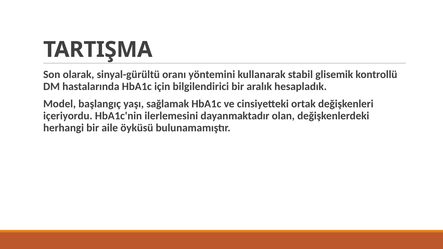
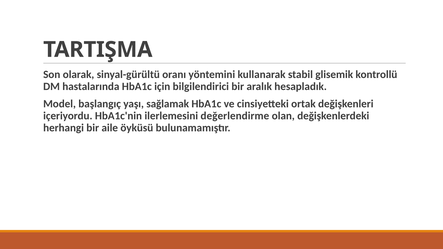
dayanmaktadır: dayanmaktadır -> değerlendirme (235, 116)
